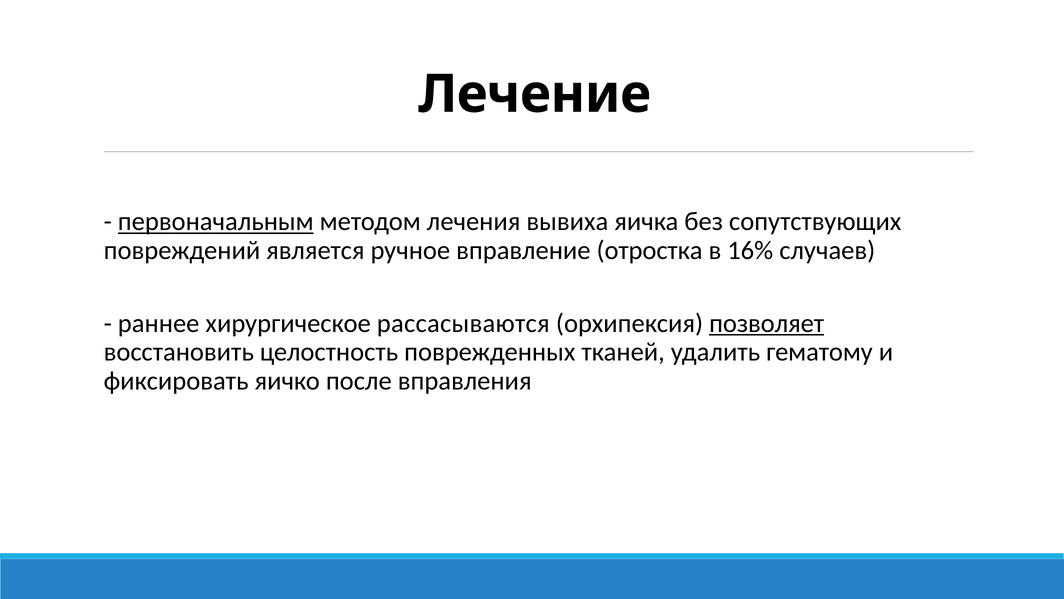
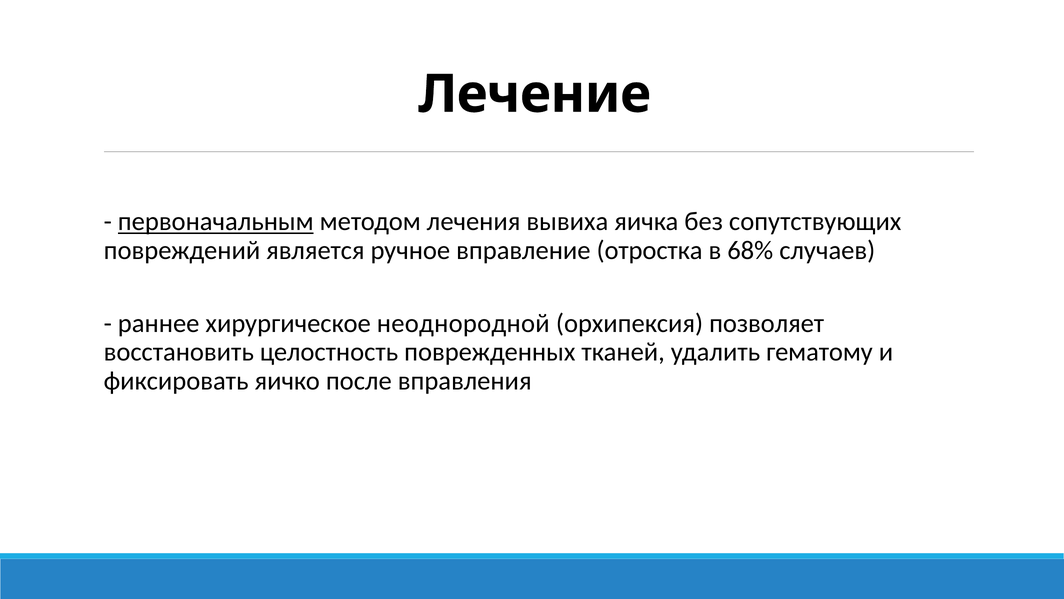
16%: 16% -> 68% (750, 250)
рассасываются: рассасываются -> неоднородной (463, 323)
позволяет underline: present -> none (767, 323)
